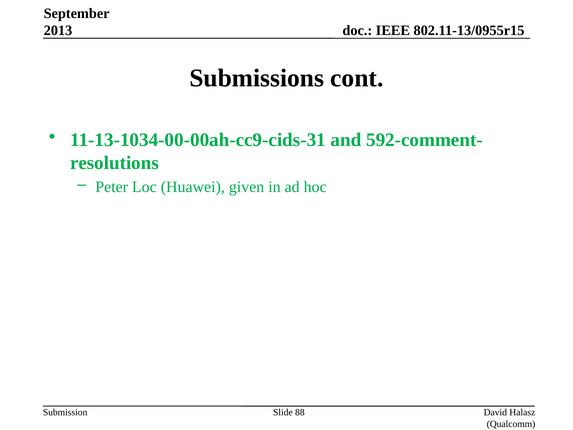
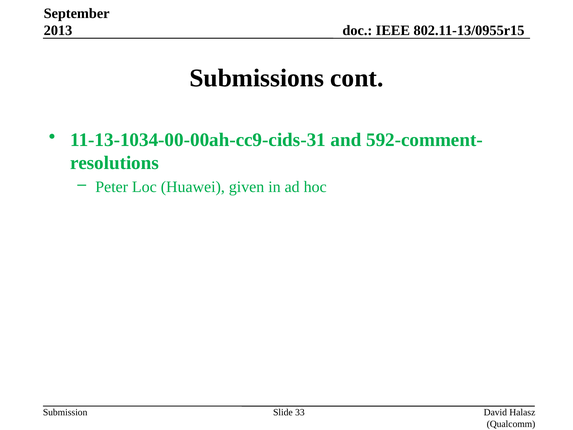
88: 88 -> 33 (300, 412)
